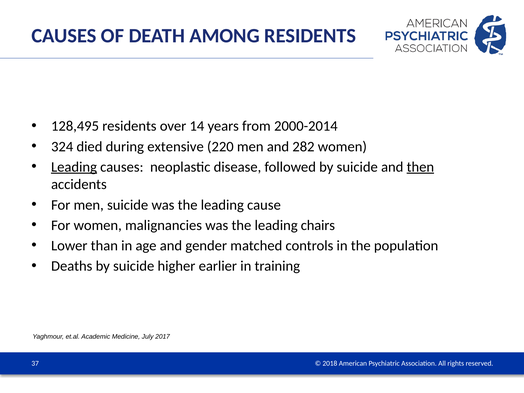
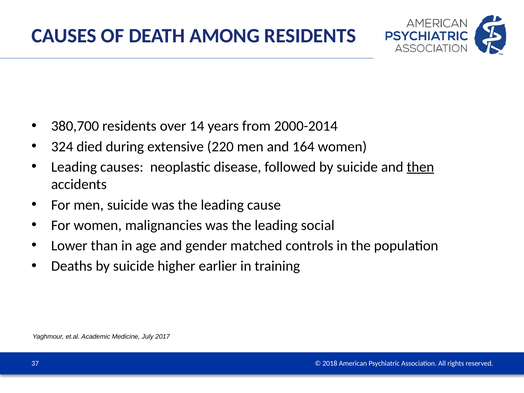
128,495: 128,495 -> 380,700 (75, 126)
282: 282 -> 164 (303, 147)
Leading underline: present -> none (74, 167)
chairs: chairs -> social (318, 225)
